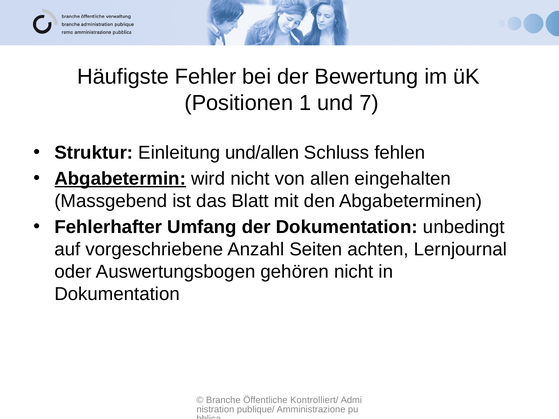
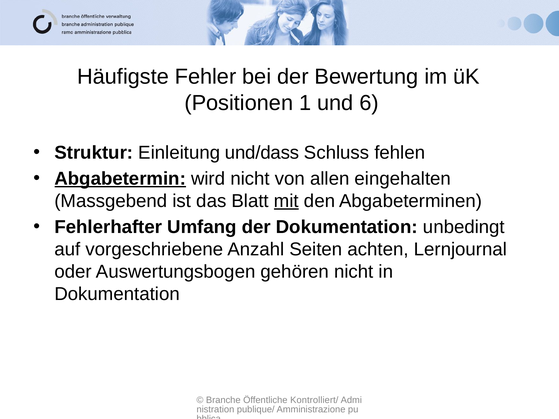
7: 7 -> 6 (369, 103)
und/allen: und/allen -> und/dass (262, 153)
mit underline: none -> present (286, 201)
